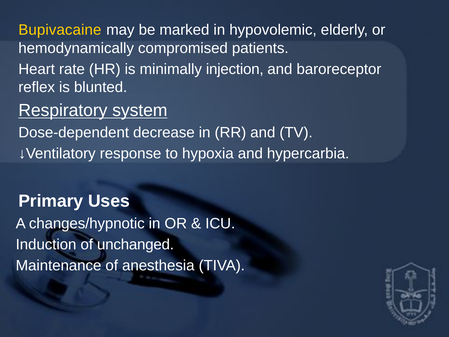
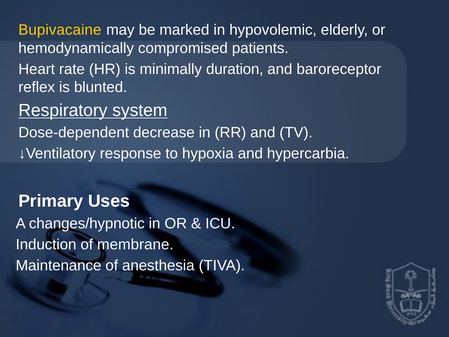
injection: injection -> duration (235, 69)
unchanged: unchanged -> membrane (135, 244)
